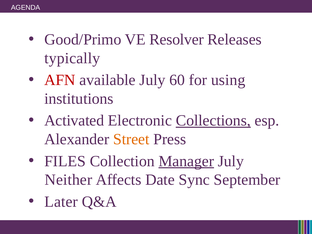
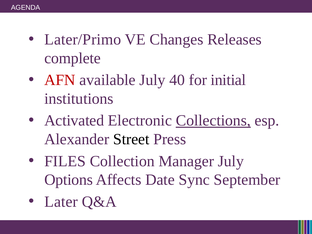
Good/Primo: Good/Primo -> Later/Primo (83, 39)
Resolver: Resolver -> Changes (176, 39)
typically: typically -> complete (72, 58)
60: 60 -> 40 (177, 80)
using: using -> initial (228, 80)
Street colour: orange -> black (131, 139)
Manager underline: present -> none (186, 161)
Neither: Neither -> Options (69, 180)
